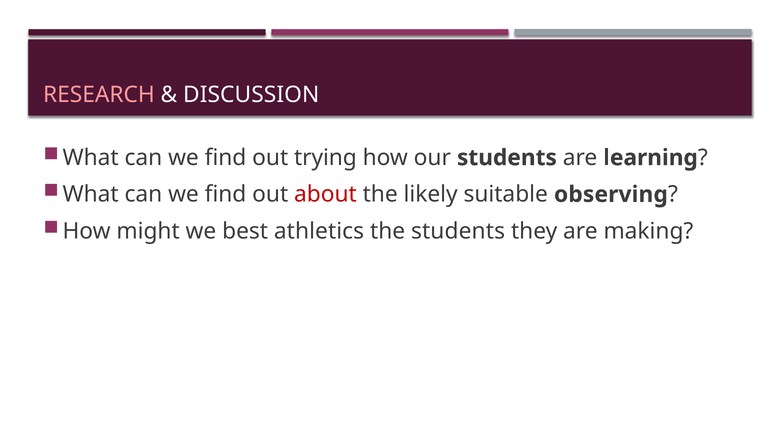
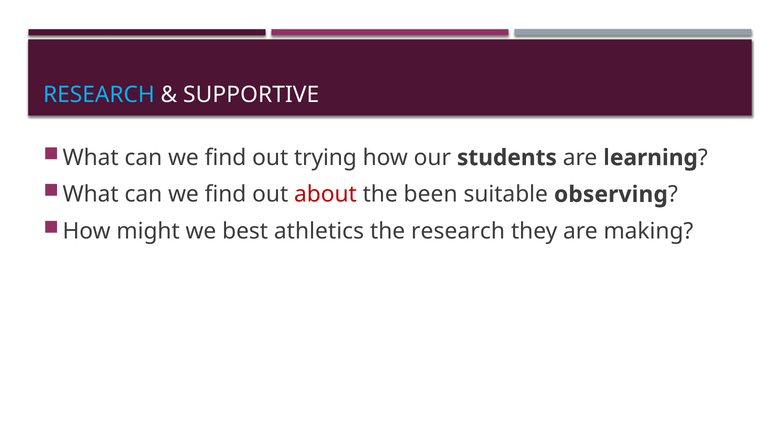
RESEARCH colour: pink -> light blue (99, 95)
DISCUSSION: DISCUSSION -> SUPPORTIVE (251, 95)
likely: likely -> been (431, 194)
the students: students -> research (458, 231)
